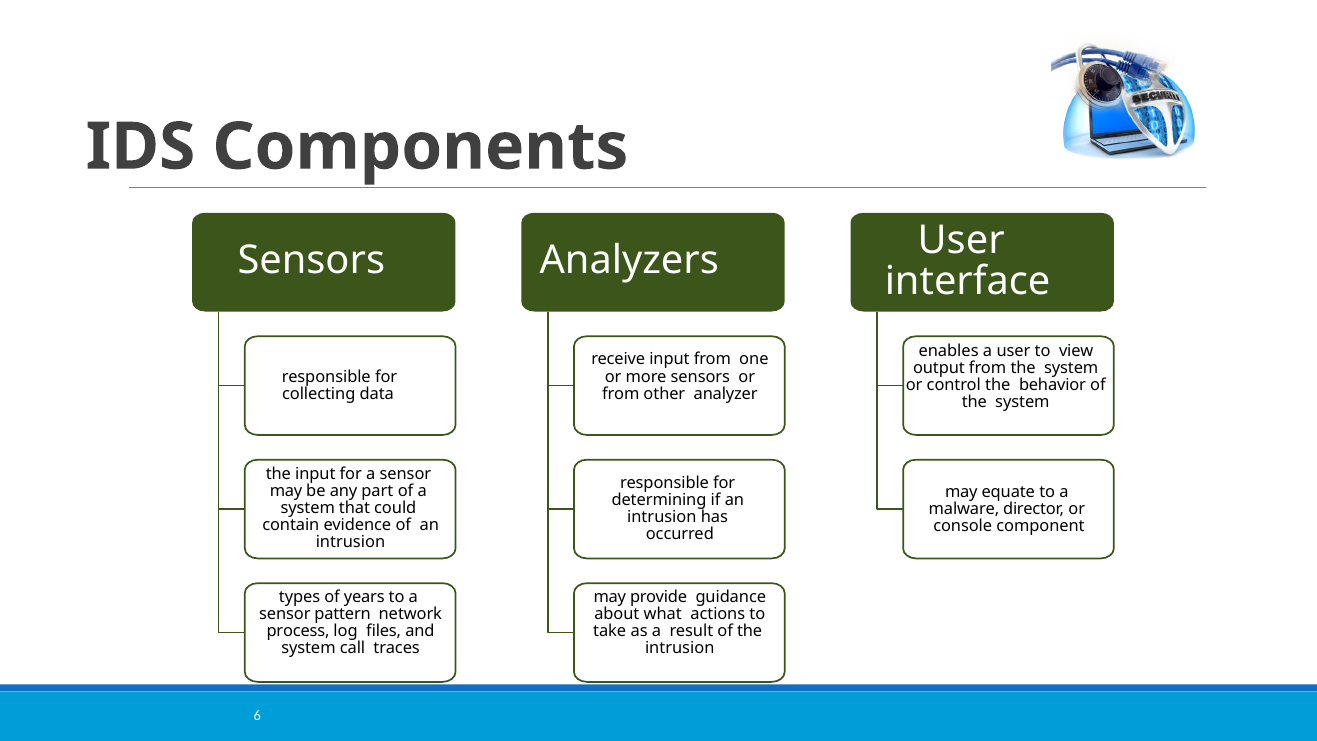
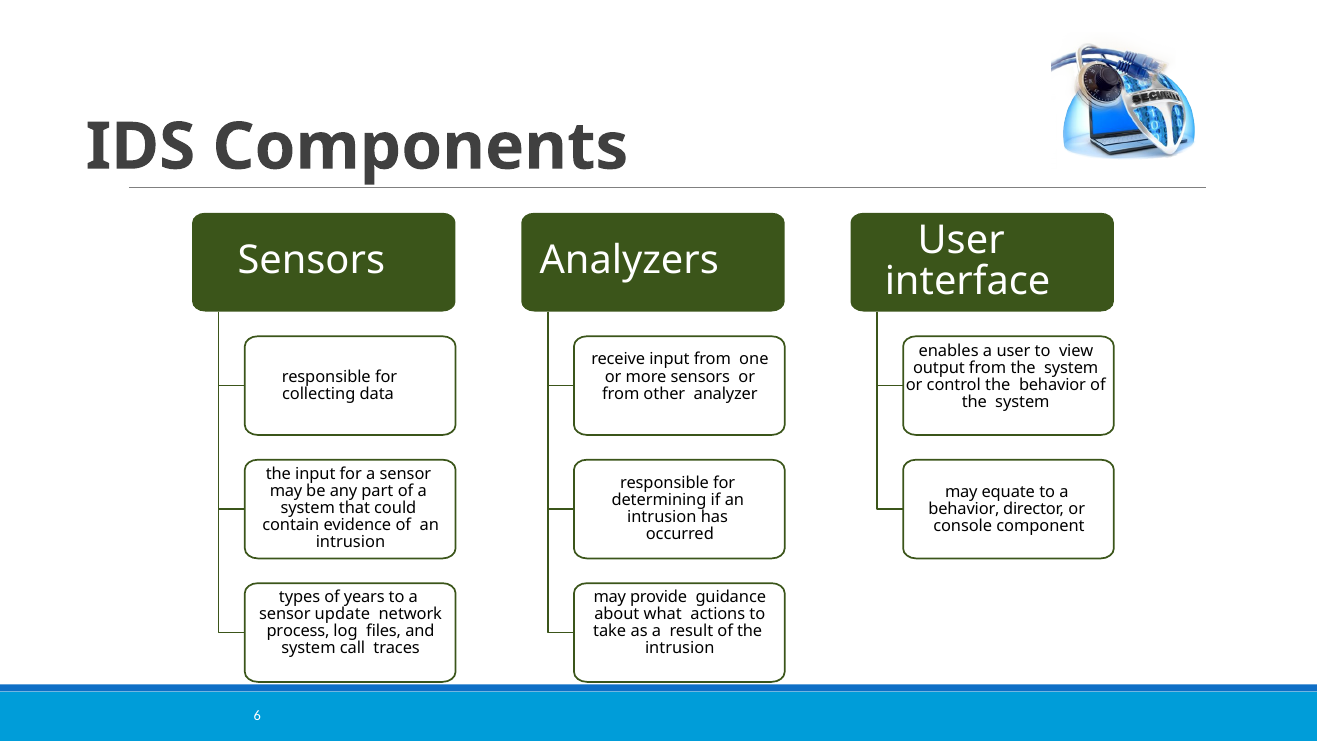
malware: malware -> behavior (964, 509)
pattern: pattern -> update (342, 614)
